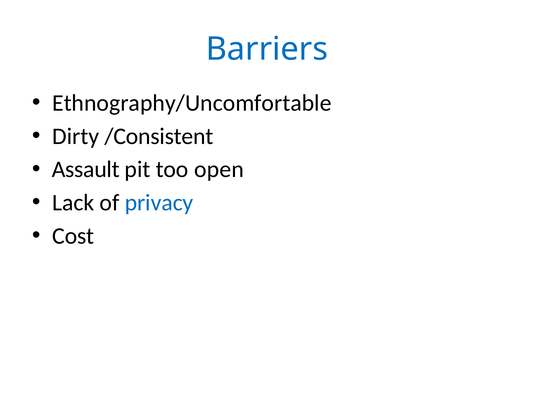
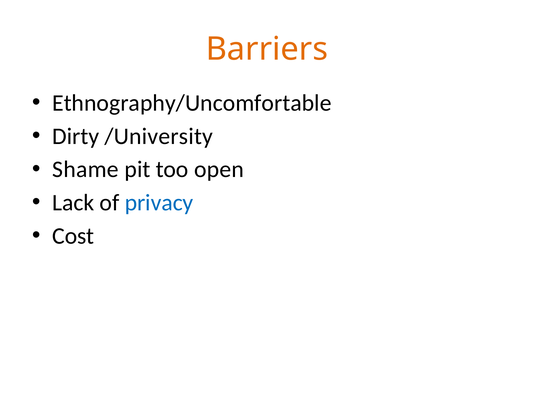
Barriers colour: blue -> orange (267, 49)
/Consistent: /Consistent -> /University (159, 136)
Assault: Assault -> Shame (85, 170)
